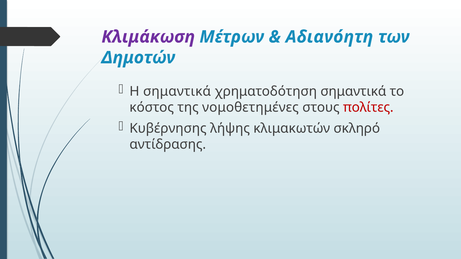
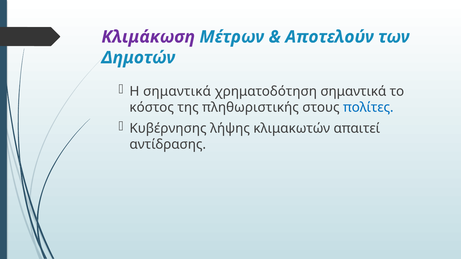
Αδιανόητη: Αδιανόητη -> Αποτελούν (330, 37)
νομοθετημένες: νομοθετημένες -> πληθωριστικής (250, 108)
πολίτες colour: red -> blue (368, 108)
σκληρό: σκληρό -> απαιτεί (357, 129)
